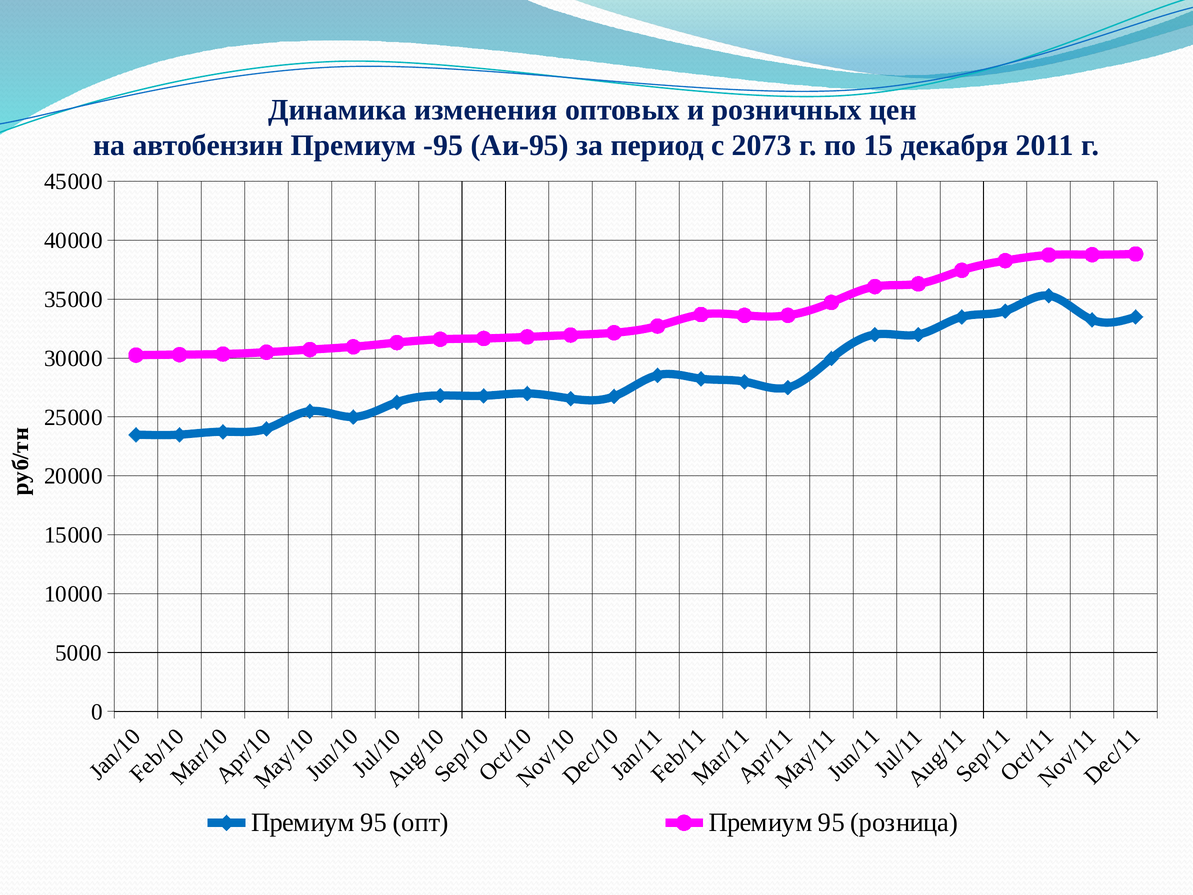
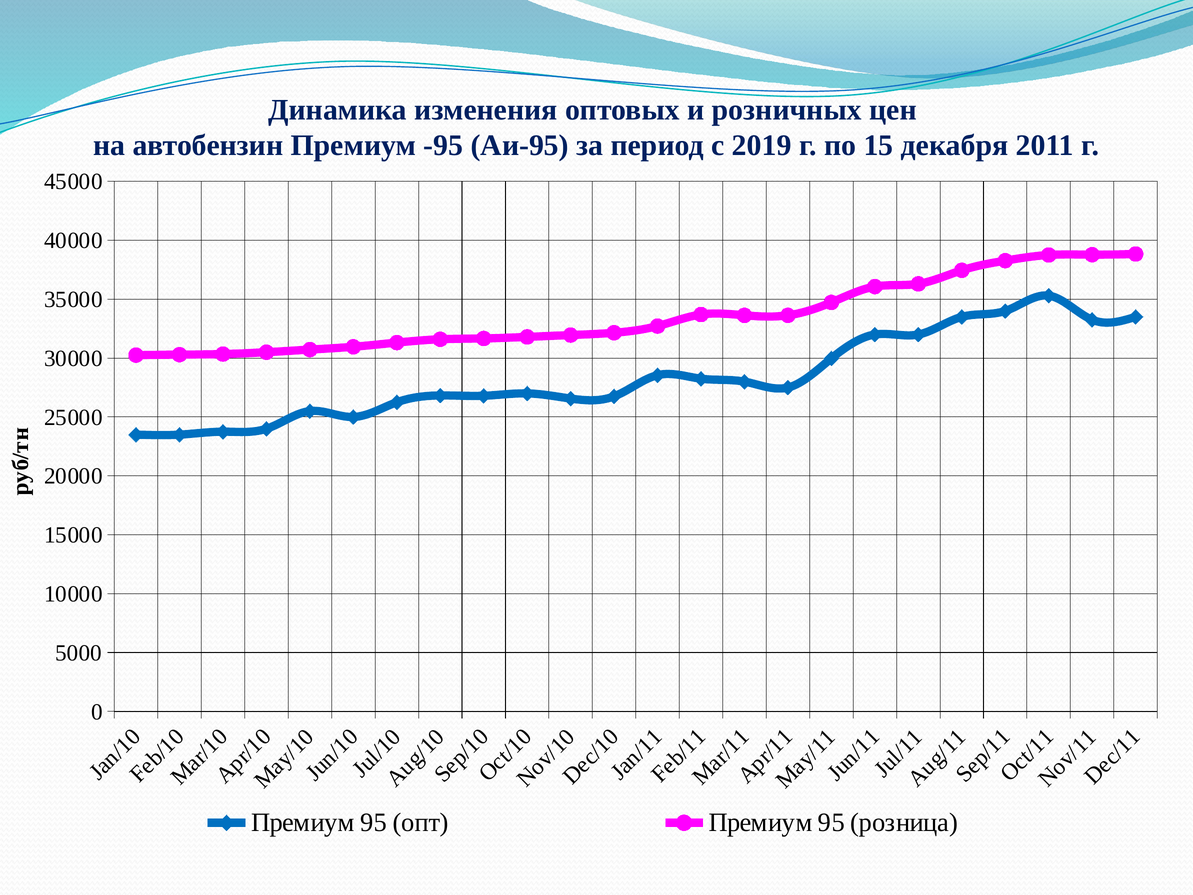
2073: 2073 -> 2019 (762, 145)
